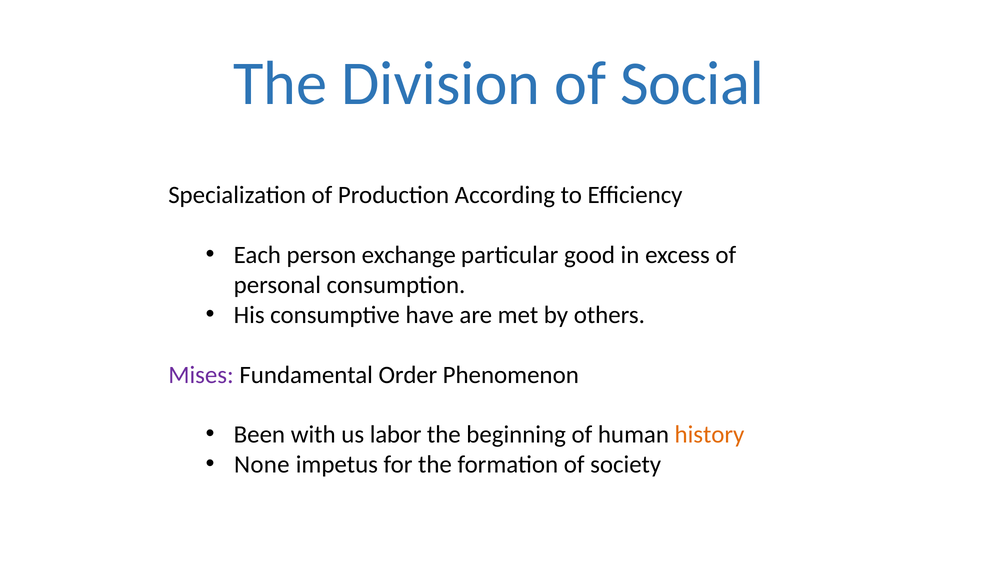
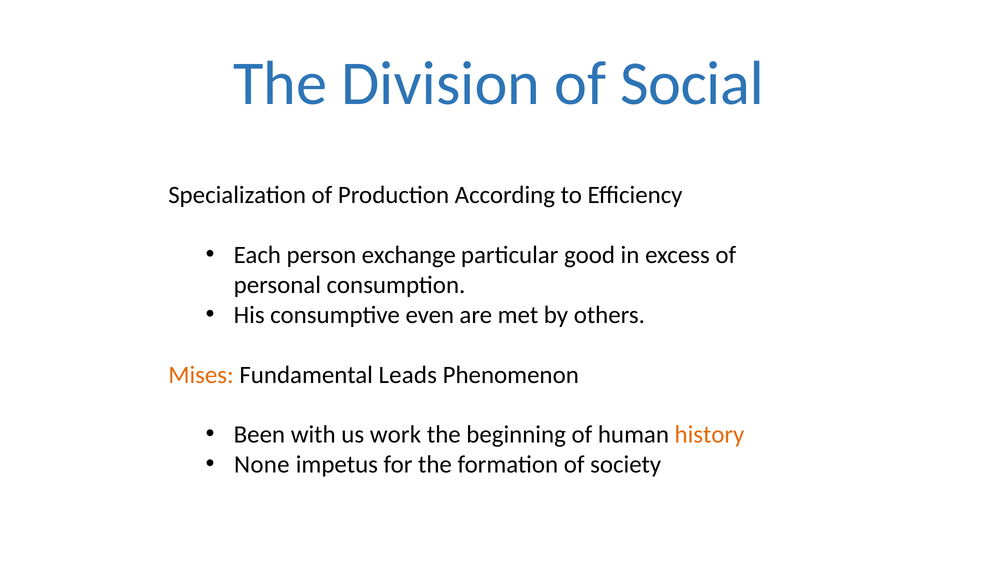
have: have -> even (430, 315)
Mises colour: purple -> orange (201, 375)
Order: Order -> Leads (408, 375)
labor: labor -> work (395, 434)
